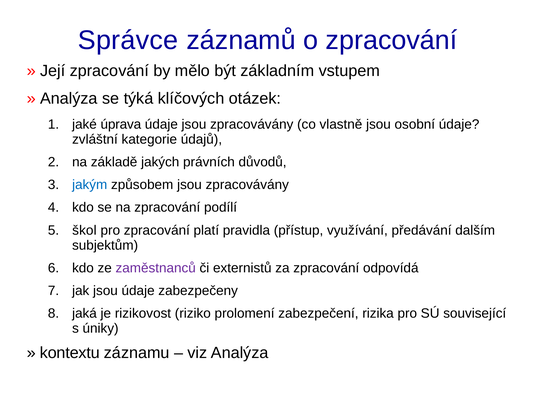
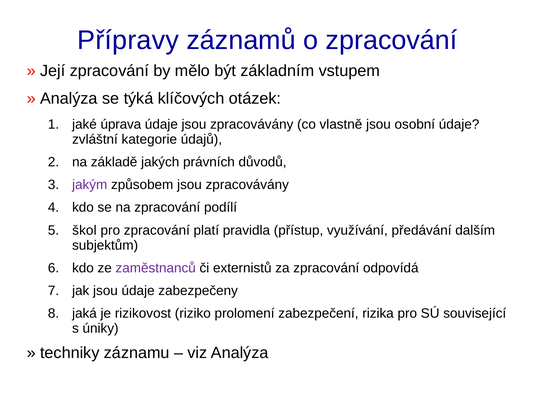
Správce: Správce -> Přípravy (128, 40)
jakým colour: blue -> purple (90, 185)
kontextu: kontextu -> techniky (70, 353)
